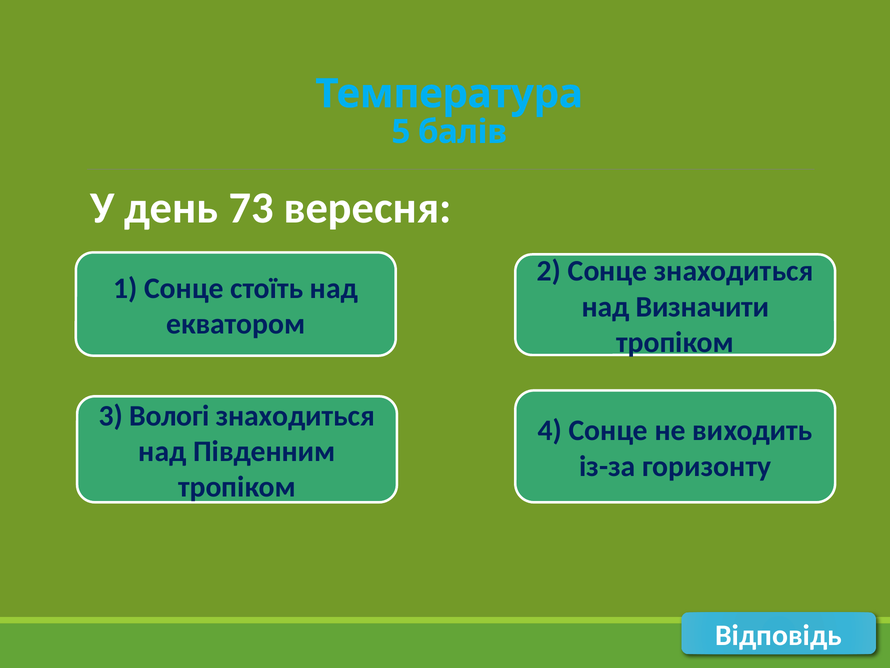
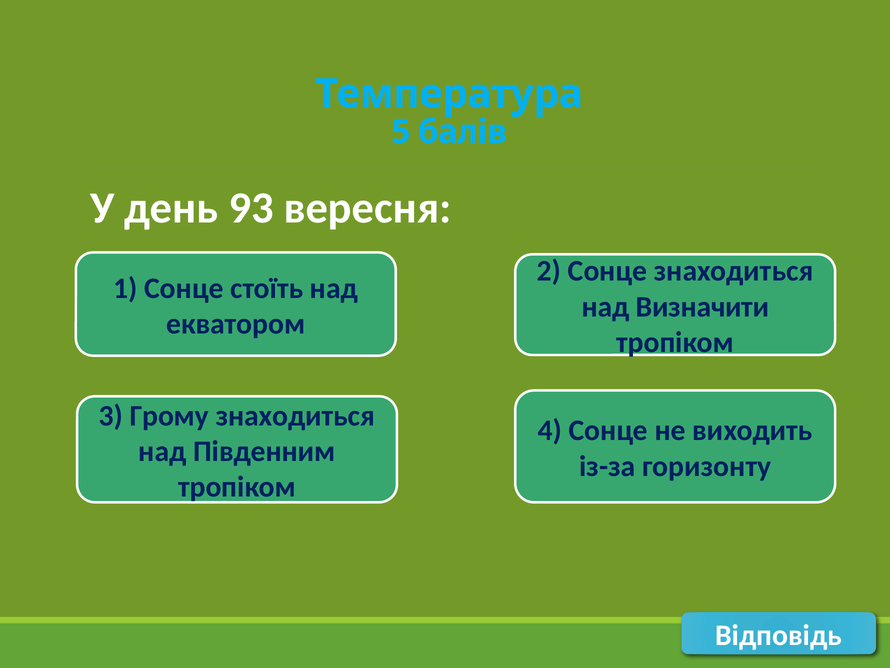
73: 73 -> 93 (251, 208)
Вологі: Вологі -> Грому (169, 415)
